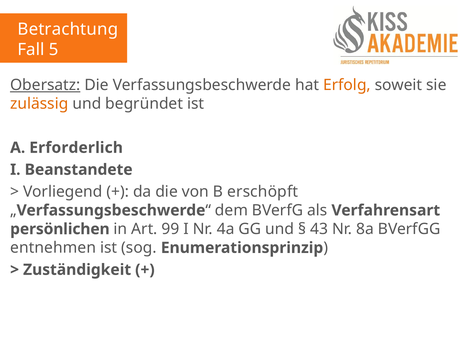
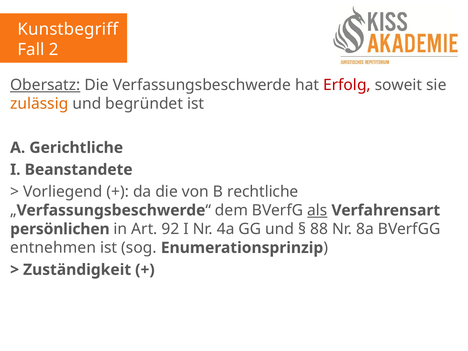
Betrachtung: Betrachtung -> Kunstbegriff (68, 29)
5: 5 -> 2 (54, 49)
Erfolg colour: orange -> red (347, 85)
Erforderlich: Erforderlich -> Gerichtliche (76, 148)
erschöpft: erschöpft -> rechtliche (263, 192)
als underline: none -> present (317, 210)
99: 99 -> 92 (170, 229)
43: 43 -> 88 (319, 229)
